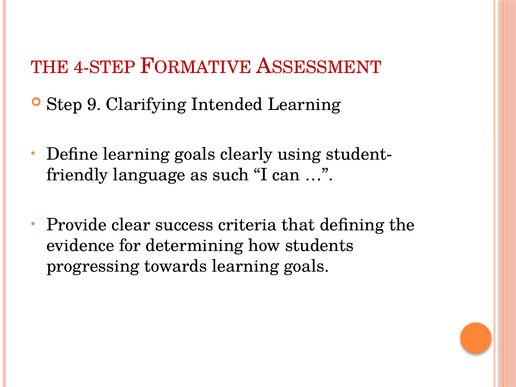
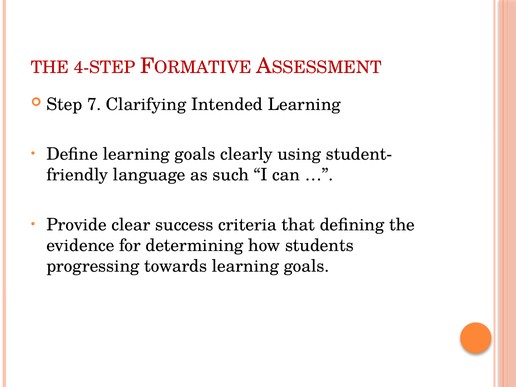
9: 9 -> 7 (94, 104)
